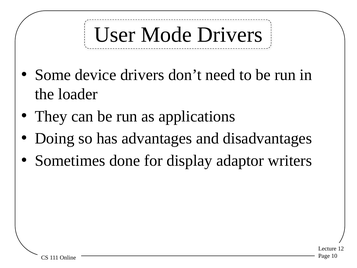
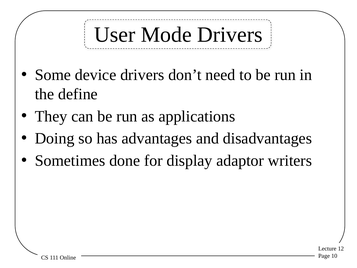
loader: loader -> define (78, 94)
